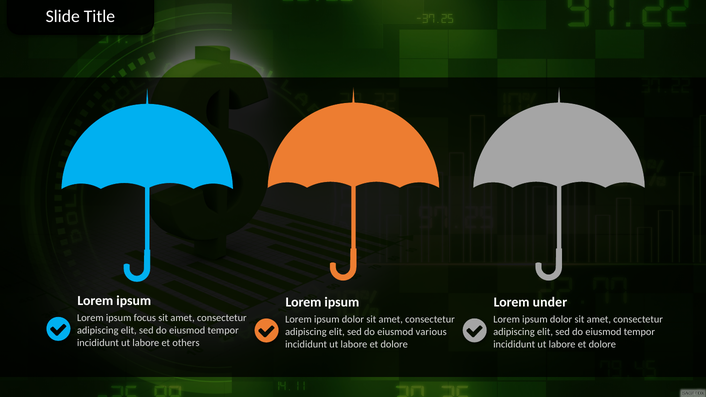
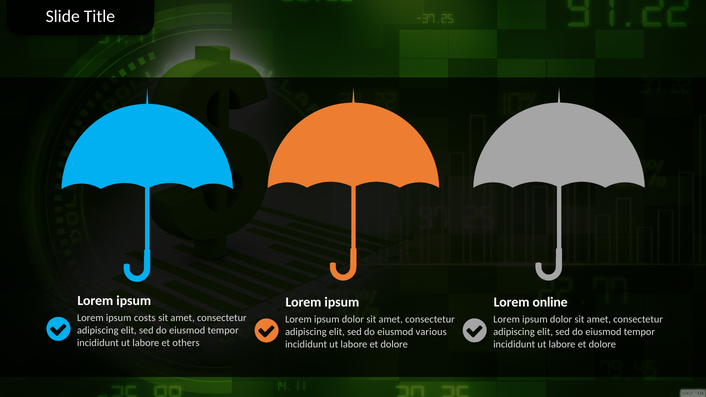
under: under -> online (550, 302)
focus: focus -> costs (145, 318)
